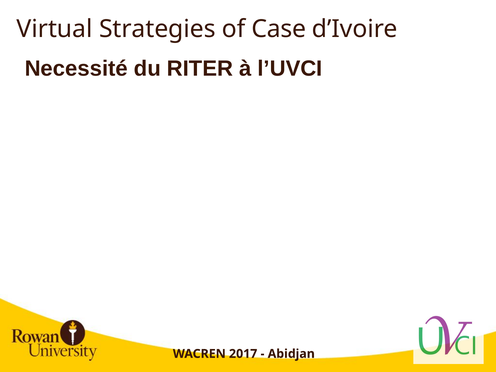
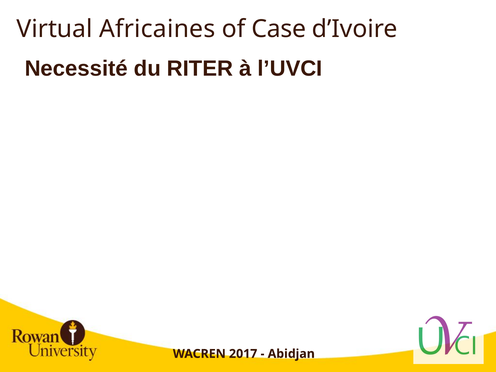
Strategies: Strategies -> Africaines (157, 29)
